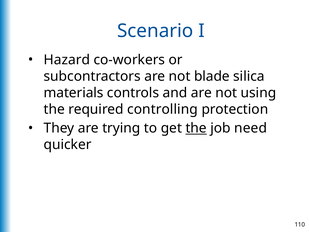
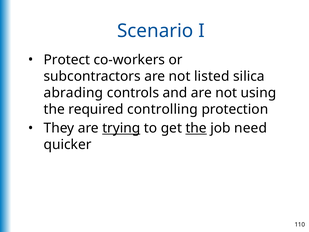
Hazard: Hazard -> Protect (67, 60)
blade: blade -> listed (212, 76)
materials: materials -> abrading (73, 93)
trying underline: none -> present (121, 128)
